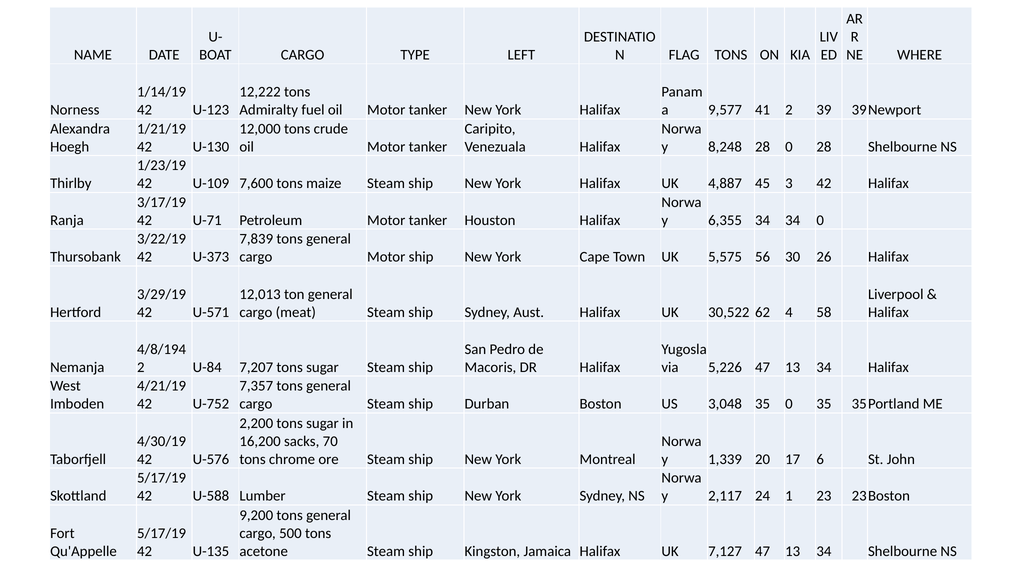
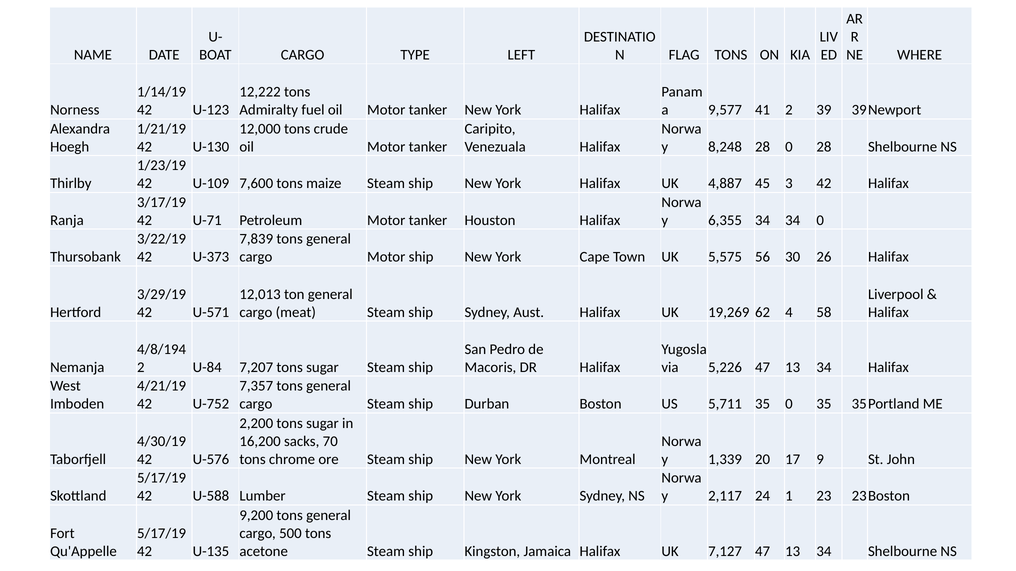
30,522: 30,522 -> 19,269 (729, 312)
3,048: 3,048 -> 5,711 (725, 404)
17 6: 6 -> 9 (820, 460)
